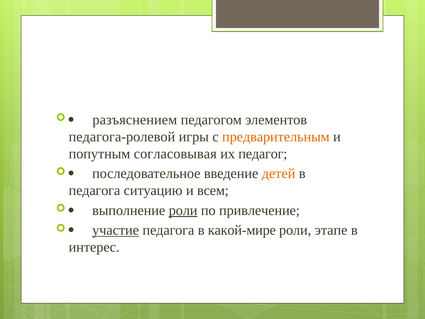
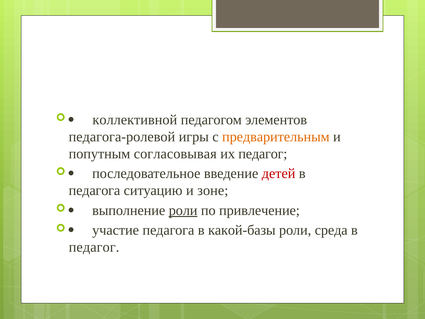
разъяснением: разъяснением -> коллективной (135, 120)
детей colour: orange -> red (279, 173)
всем: всем -> зоне (213, 190)
участие underline: present -> none (116, 230)
какой-мире: какой-мире -> какой-базы (242, 230)
этапе: этапе -> среда (331, 230)
интерес: интерес -> педагог (94, 247)
